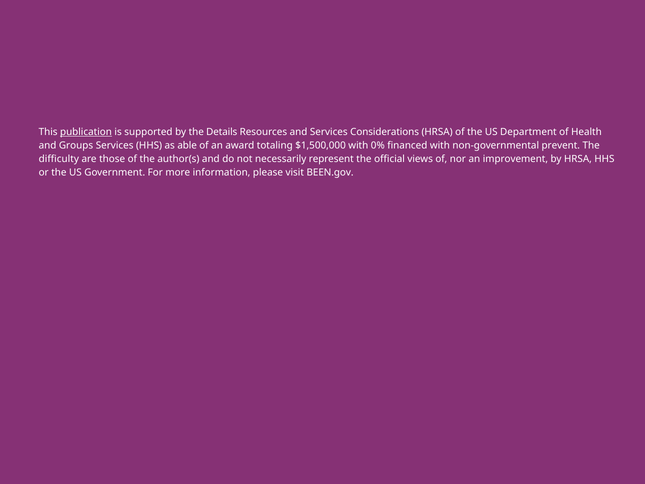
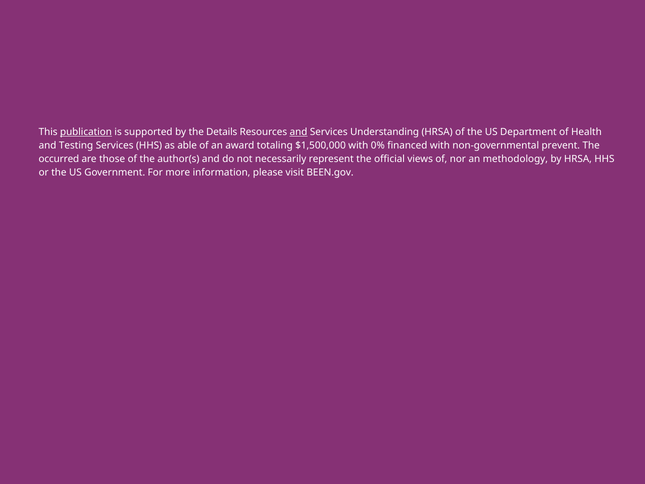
and underline: none -> present (299, 132)
Considerations: Considerations -> Understanding (385, 132)
Groups: Groups -> Testing (76, 145)
difficulty: difficulty -> occurred (59, 159)
improvement: improvement -> methodology (515, 159)
